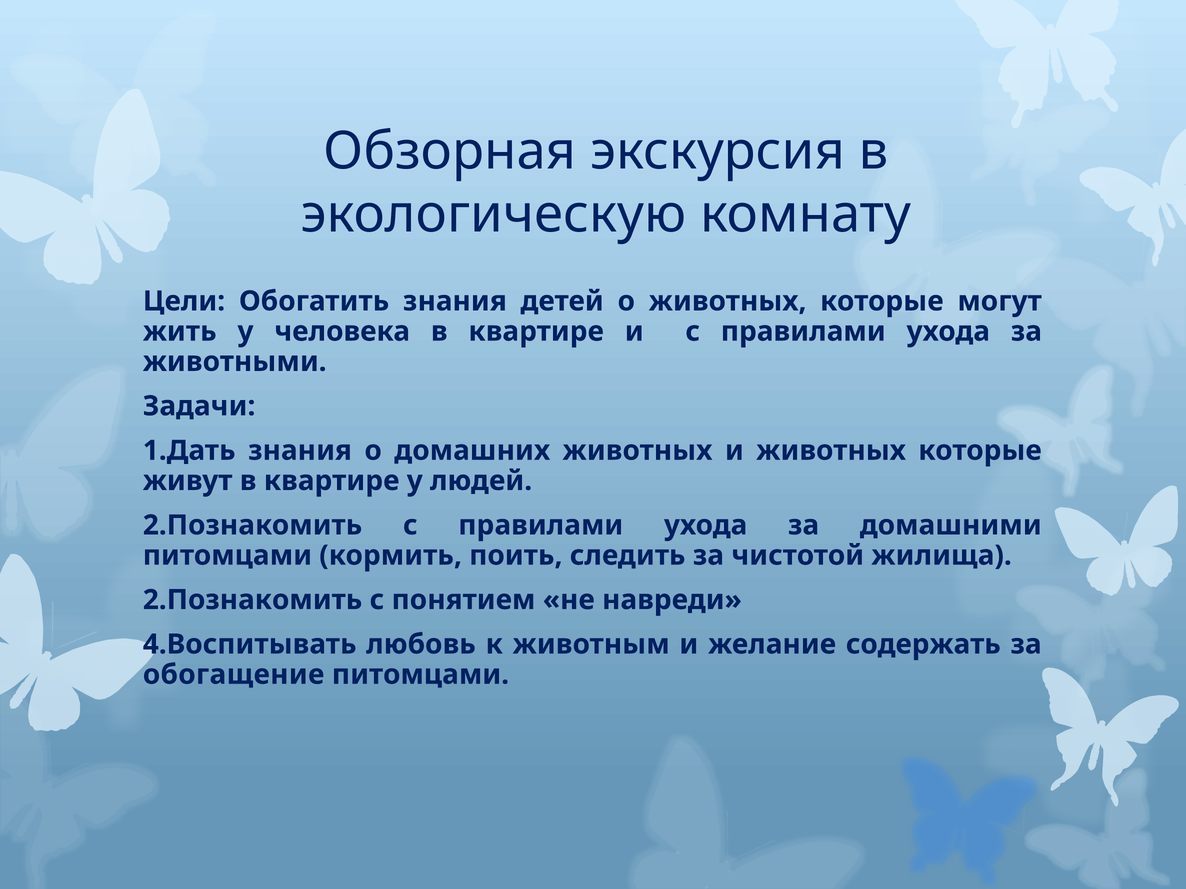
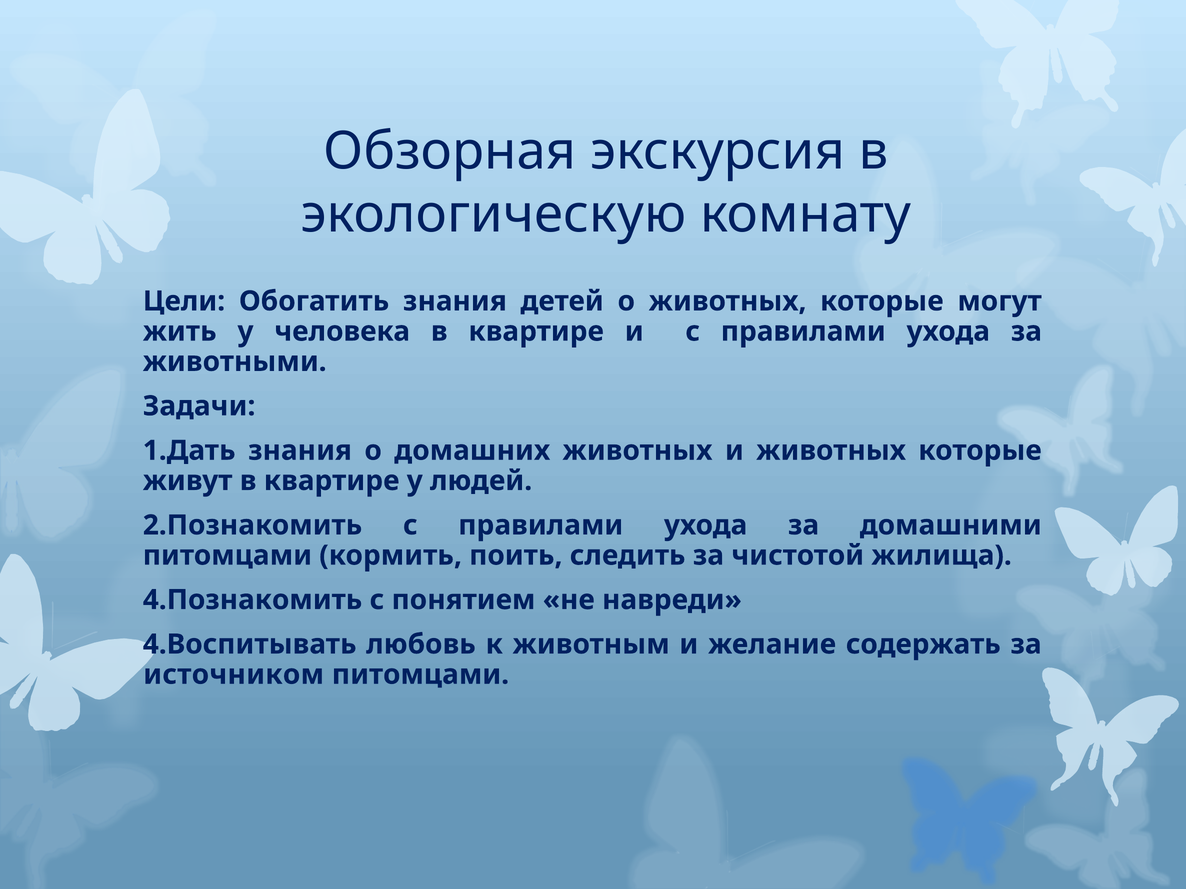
2.Познакомить: 2.Познакомить -> 4.Познакомить (253, 600)
обогащение: обогащение -> источником (234, 675)
